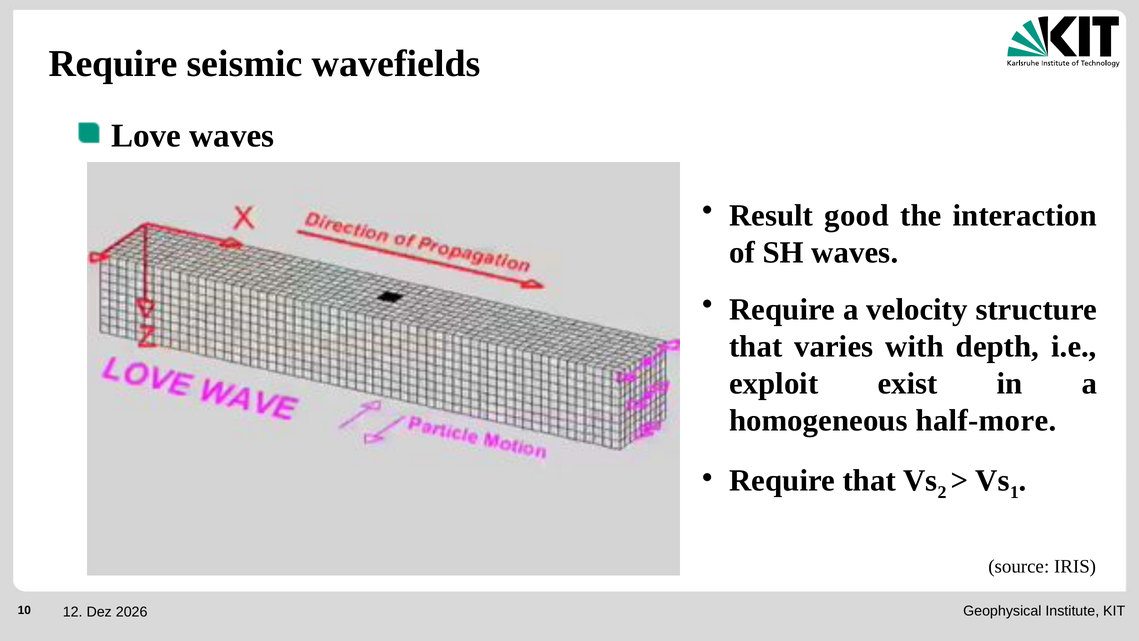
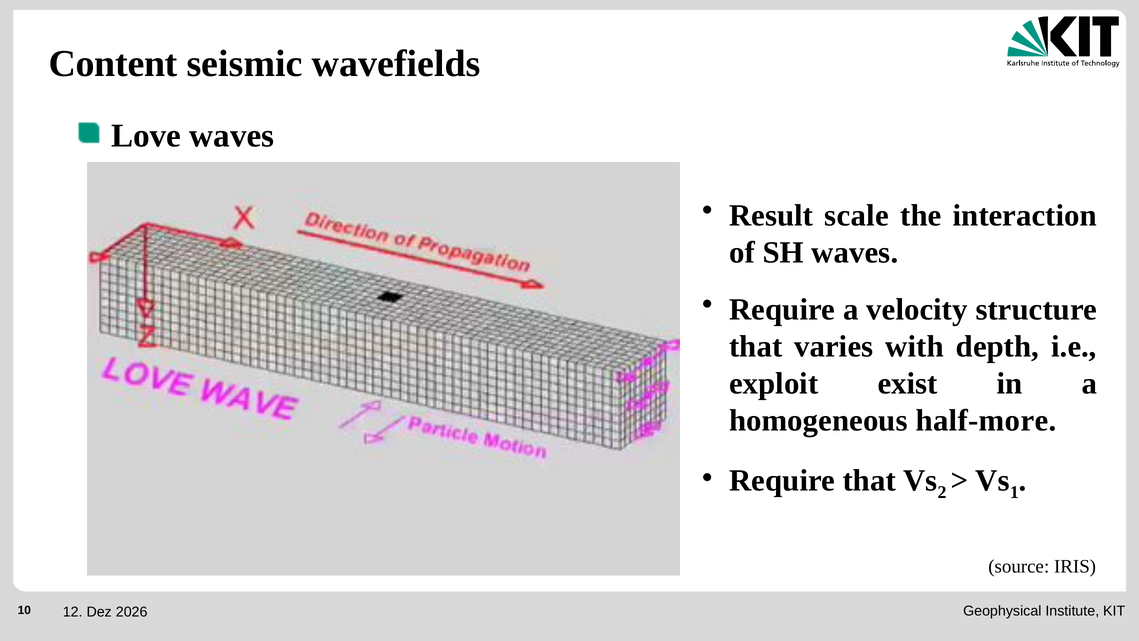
Require: Require -> Content (113, 64)
good: good -> scale (857, 215)
